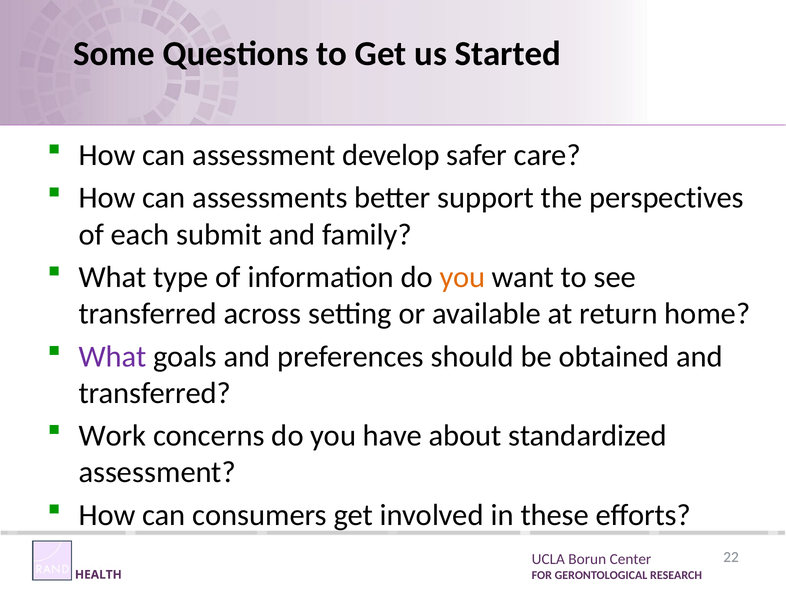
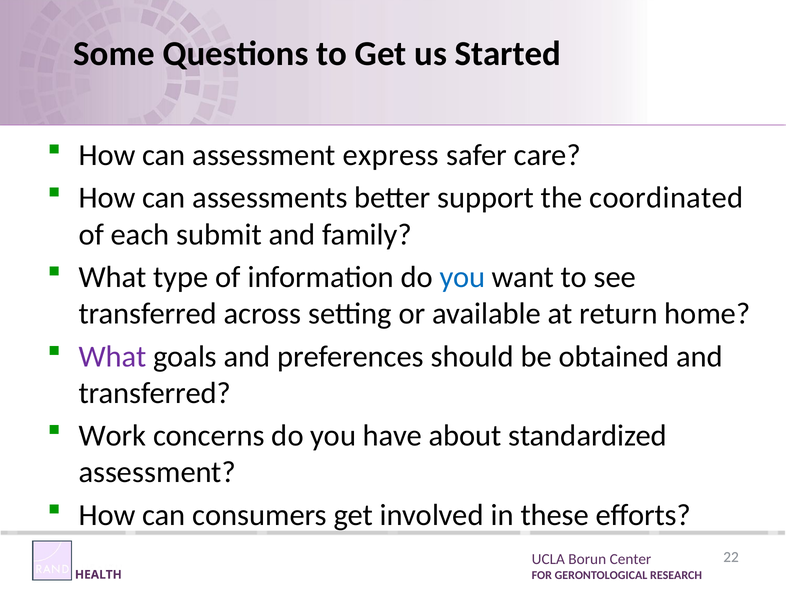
develop: develop -> express (391, 155)
perspectives: perspectives -> coordinated (666, 198)
you colour: orange -> blue (462, 277)
